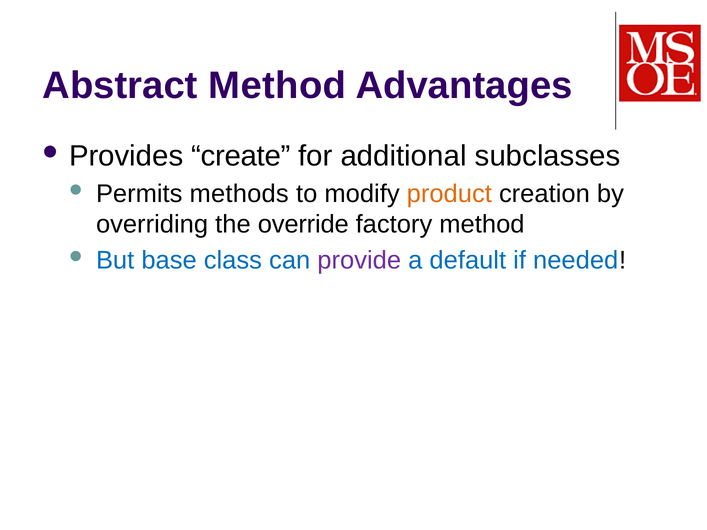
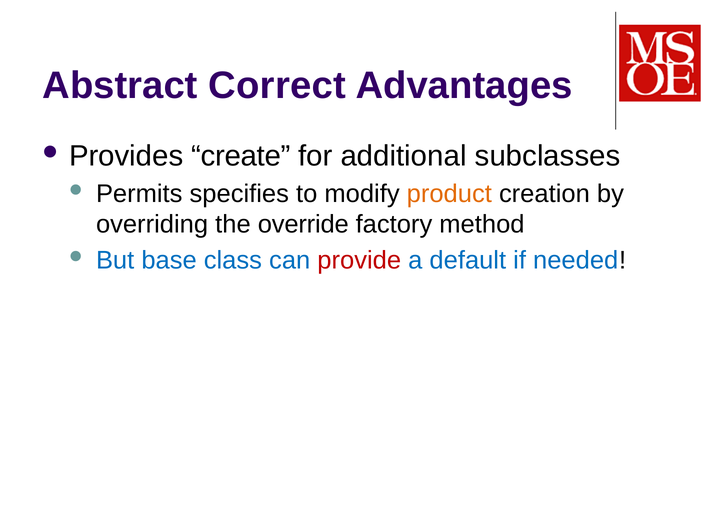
Abstract Method: Method -> Correct (277, 86)
methods: methods -> specifies (239, 194)
provide colour: purple -> red (359, 260)
